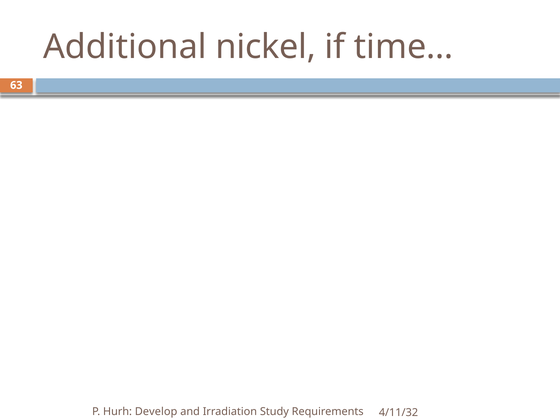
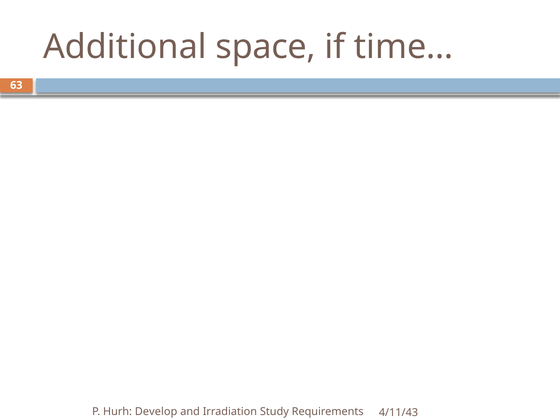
nickel: nickel -> space (266, 47)
4/11/32: 4/11/32 -> 4/11/43 (398, 412)
